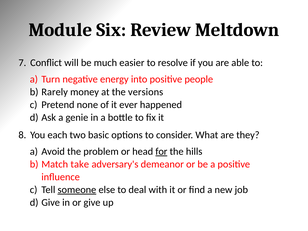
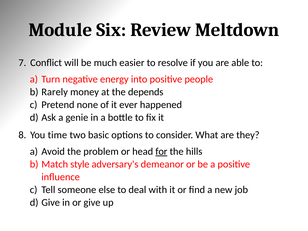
versions: versions -> depends (146, 92)
each: each -> time (57, 135)
take: take -> style (80, 164)
someone underline: present -> none (77, 190)
